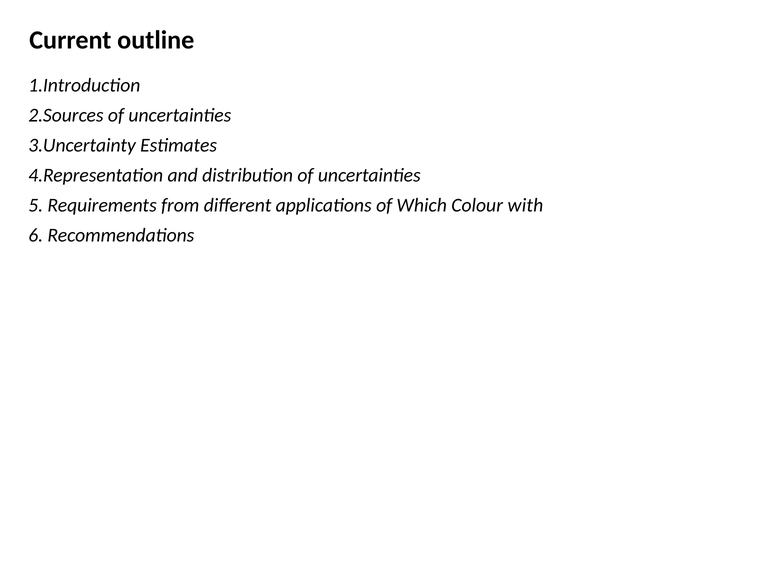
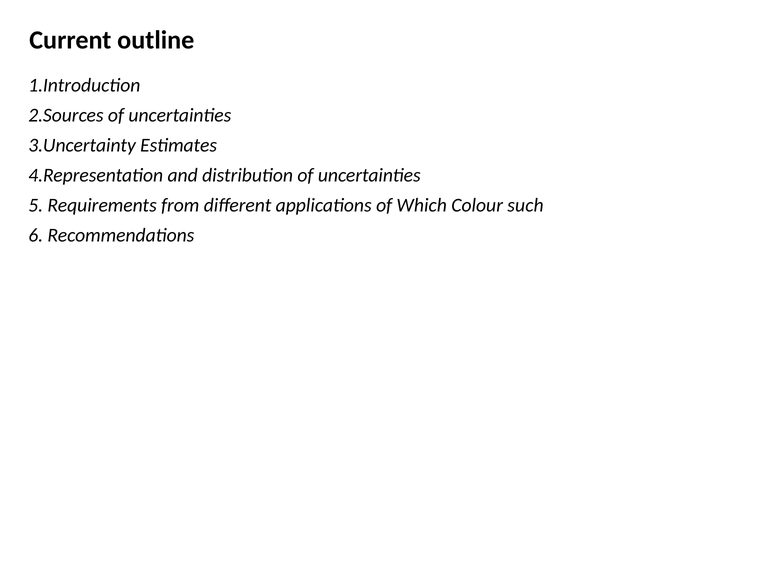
with: with -> such (525, 205)
